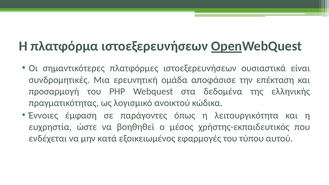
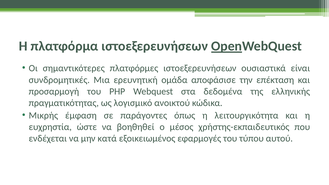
Έννοιες: Έννοιες -> Μικρής (43, 115)
